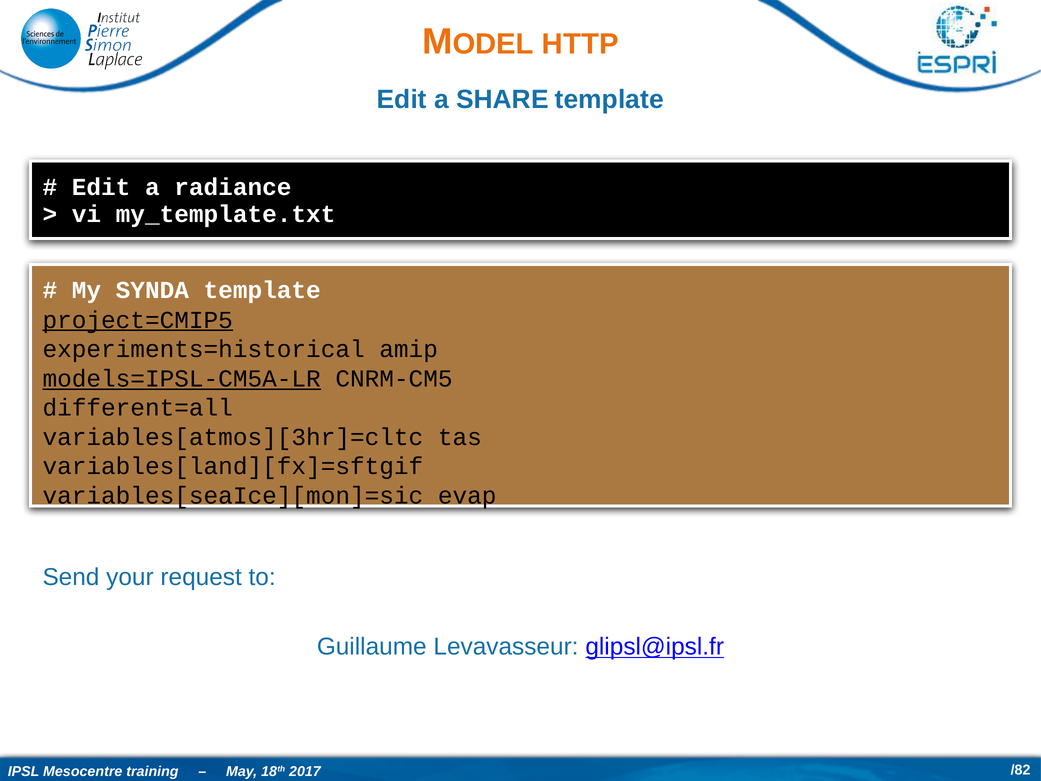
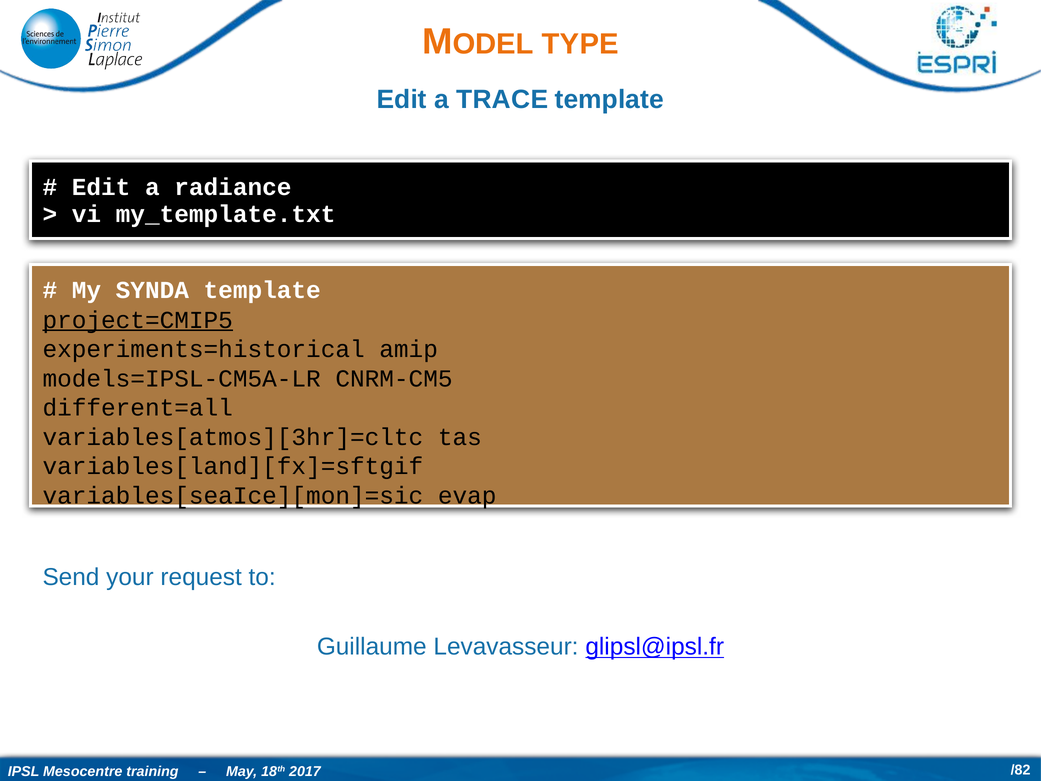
HTTP: HTTP -> TYPE (580, 44)
SHARE: SHARE -> TRACE (502, 99)
models=IPSL-CM5A-LR underline: present -> none (182, 378)
